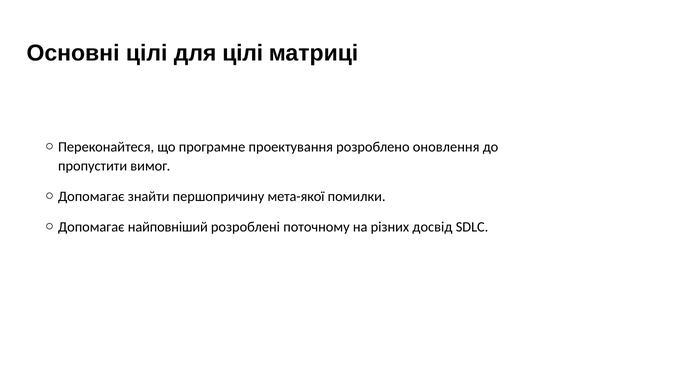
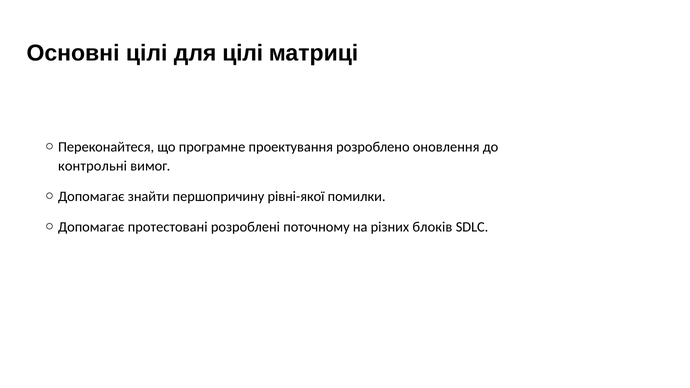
пропустити: пропустити -> контрольні (93, 166)
мета-якої: мета-якої -> рівні-якої (296, 196)
найповніший: найповніший -> протестовані (168, 227)
досвід: досвід -> блоків (432, 227)
